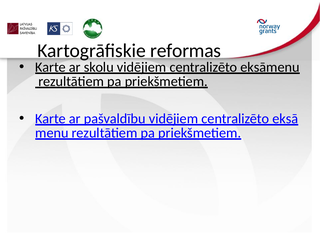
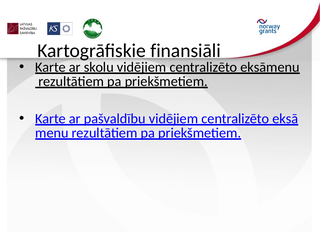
reformas: reformas -> finansiāli (186, 51)
